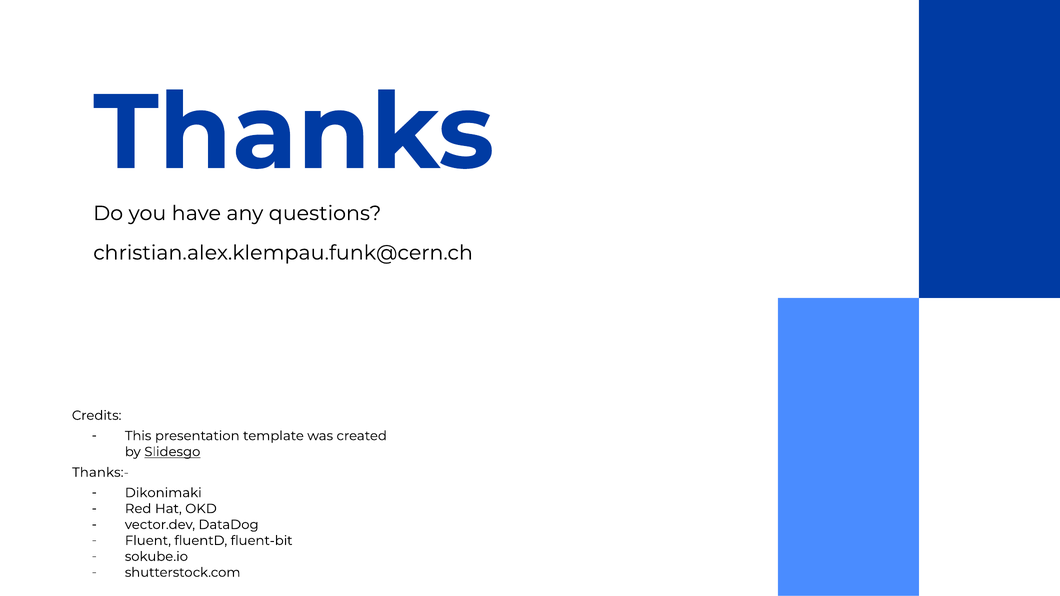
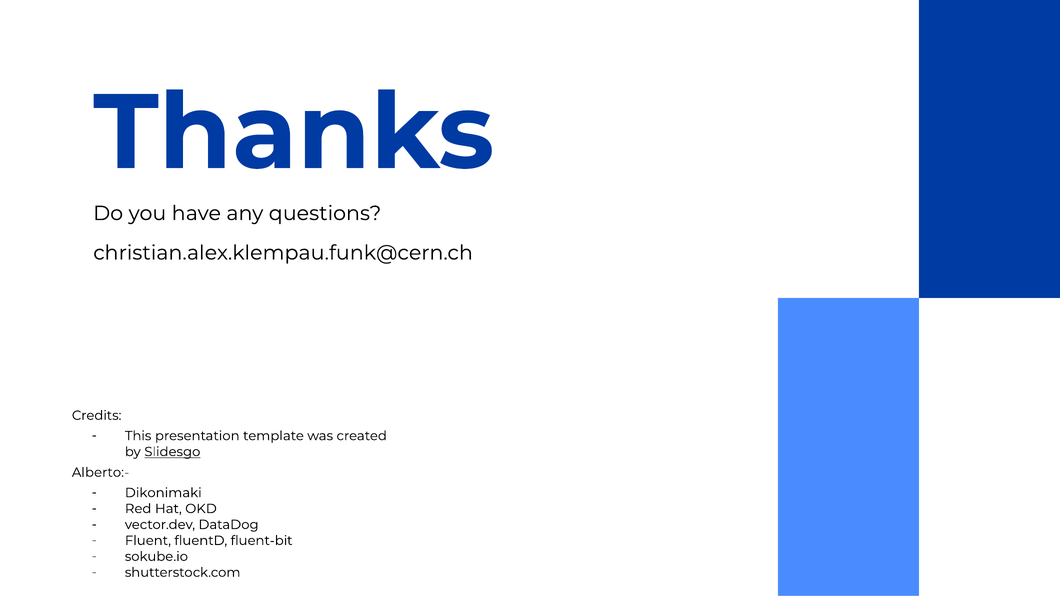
Thanks:-: Thanks:- -> Alberto:- (100, 473)
